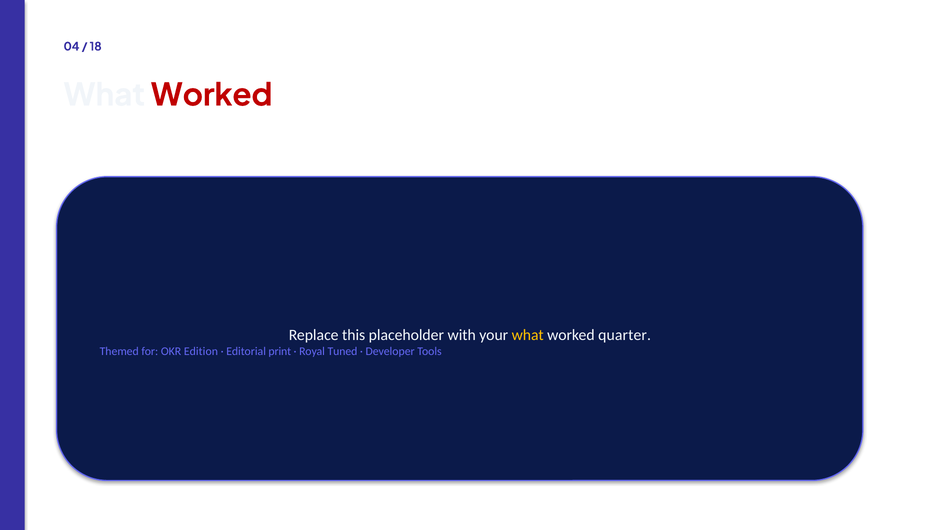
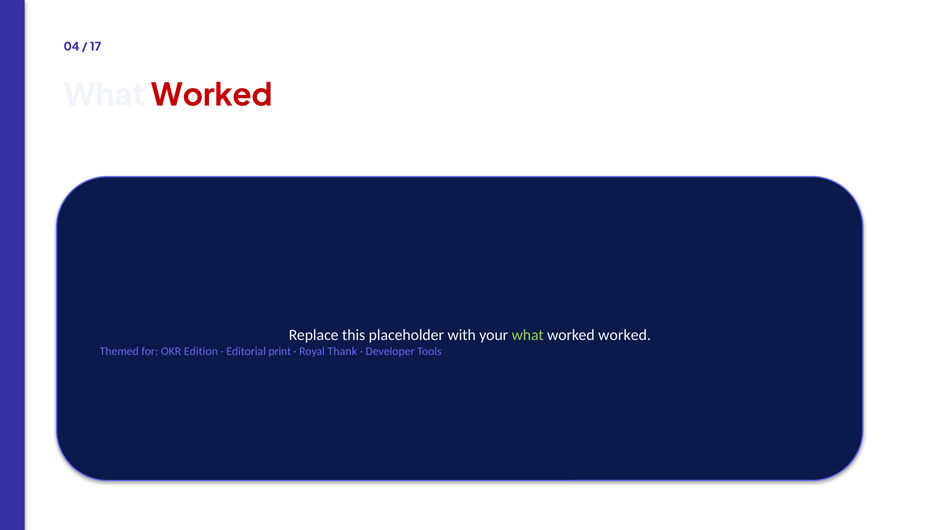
18: 18 -> 17 (96, 47)
what colour: yellow -> light green (528, 335)
worked quarter: quarter -> worked (625, 335)
Tuned: Tuned -> Thank (342, 351)
